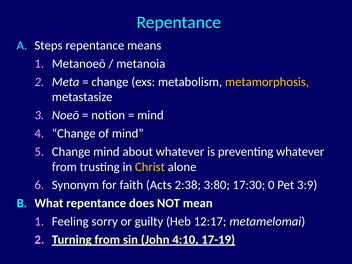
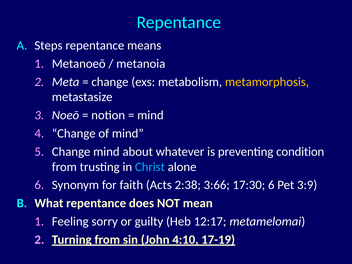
preventing whatever: whatever -> condition (300, 152)
Christ colour: yellow -> light blue (150, 167)
3:80: 3:80 -> 3:66 (217, 185)
17:30 0: 0 -> 6 (271, 185)
